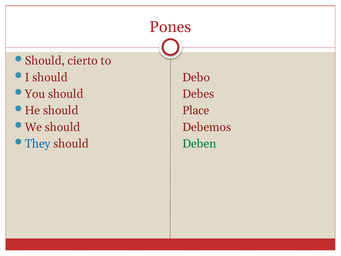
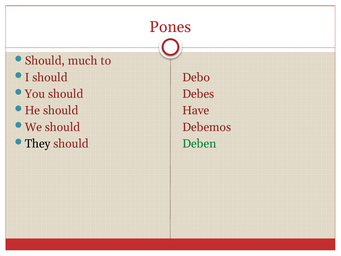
cierto: cierto -> much (83, 61)
Place: Place -> Have (196, 110)
They colour: blue -> black (38, 144)
